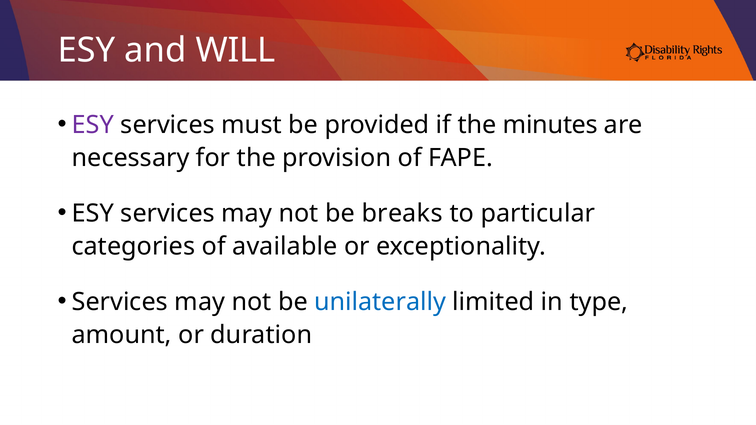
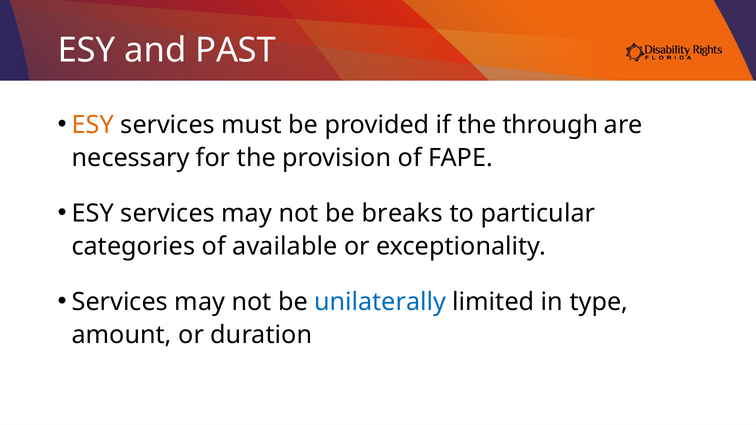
WILL: WILL -> PAST (236, 51)
ESY colour: purple -> orange (93, 125)
minutes: minutes -> through (550, 125)
